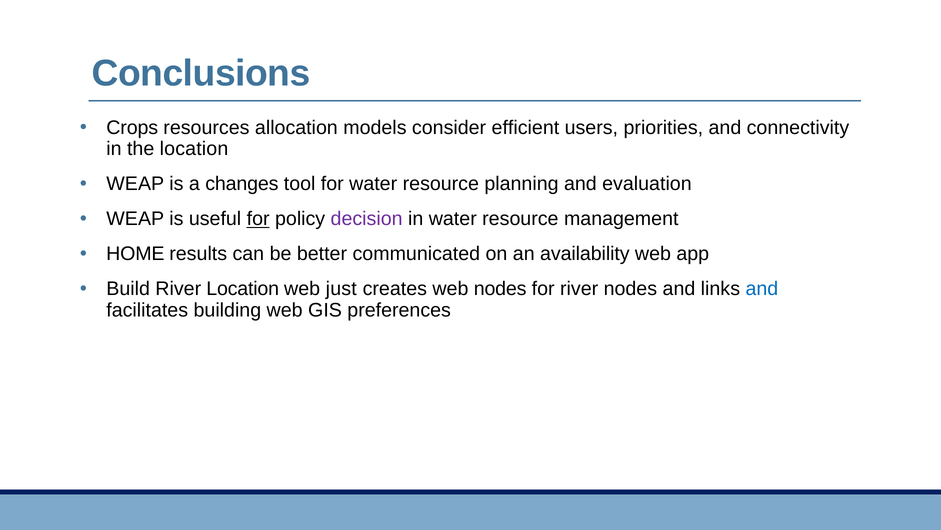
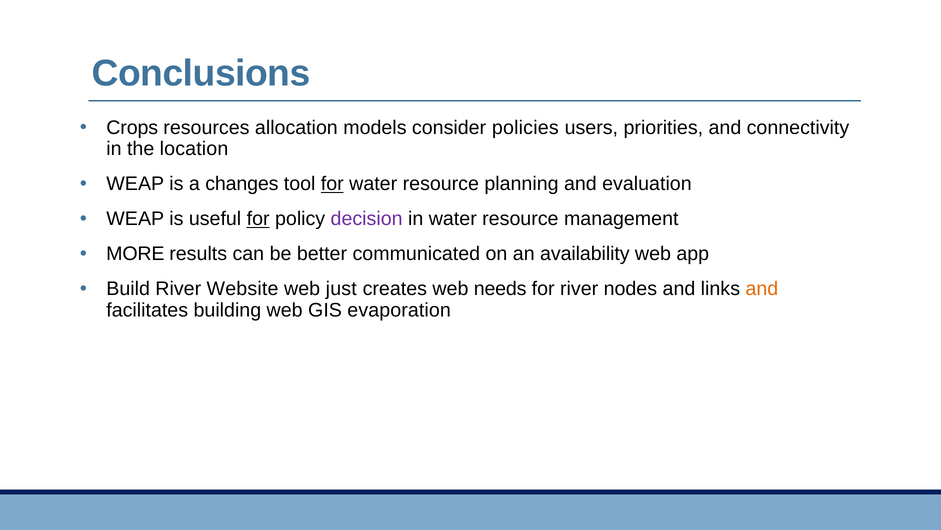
efficient: efficient -> policies (525, 128)
for underline: none -> present (332, 184)
HOME: HOME -> MORE (135, 254)
River Location: Location -> Website (243, 288)
web nodes: nodes -> needs (500, 288)
and colour: blue -> orange (762, 288)
preferences: preferences -> evaporation (399, 310)
